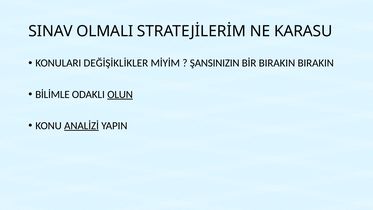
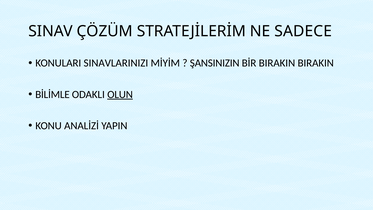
OLMALI: OLMALI -> ÇÖZÜM (105, 31)
KARASU: KARASU -> SADECE (303, 31)
DEĞİŞİKLİKLER: DEĞİŞİKLİKLER -> SINAVLARINIZI (116, 63)
ANALİZİ underline: present -> none (82, 126)
